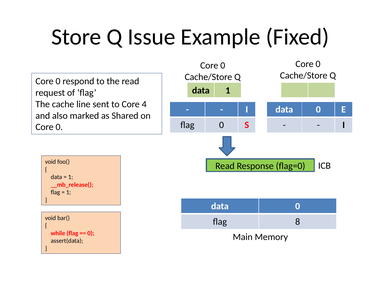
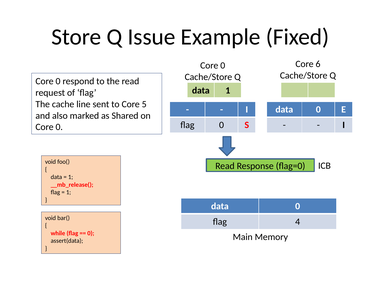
0: 0 -> 6 (318, 64)
4: 4 -> 5 (144, 104)
8: 8 -> 4 (298, 221)
